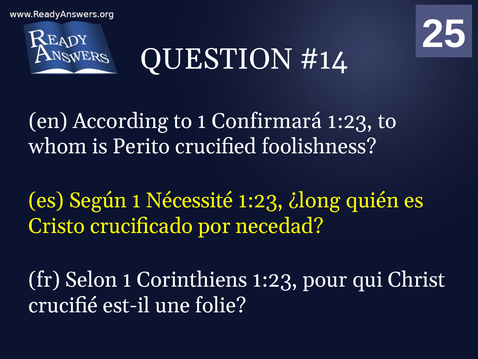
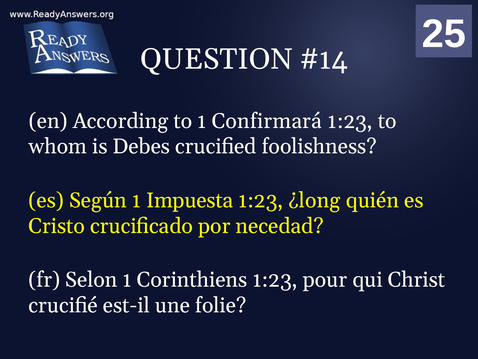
Perito: Perito -> Debes (141, 146)
Nécessité: Nécessité -> Impuesta (190, 200)
